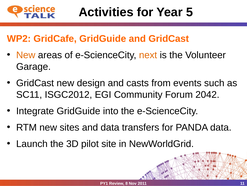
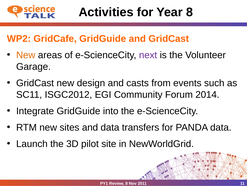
Year 5: 5 -> 8 (189, 12)
next colour: orange -> purple (148, 55)
2042: 2042 -> 2014 (207, 94)
